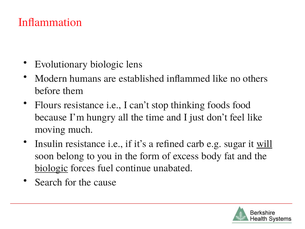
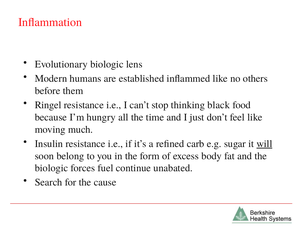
Flours: Flours -> Ringel (48, 105)
foods: foods -> black (219, 105)
biologic underline: present -> none (51, 168)
